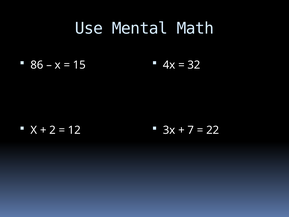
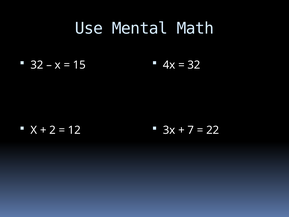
86: 86 -> 32 (37, 65)
